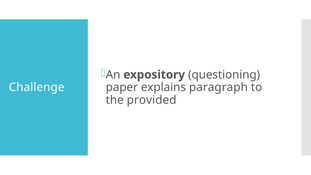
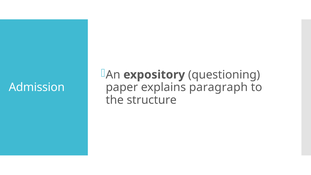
Challenge: Challenge -> Admission (37, 87)
provided: provided -> structure (152, 100)
